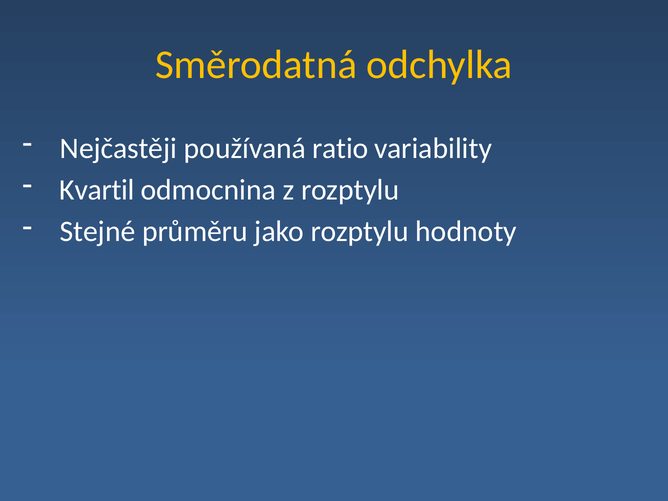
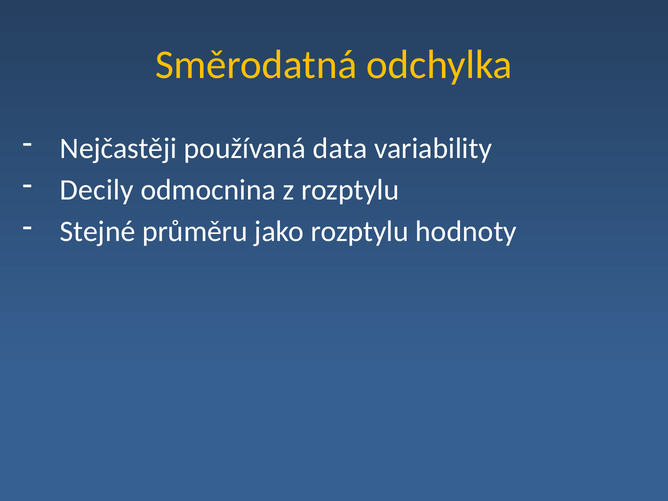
ratio: ratio -> data (340, 148)
Kvartil: Kvartil -> Decily (97, 190)
